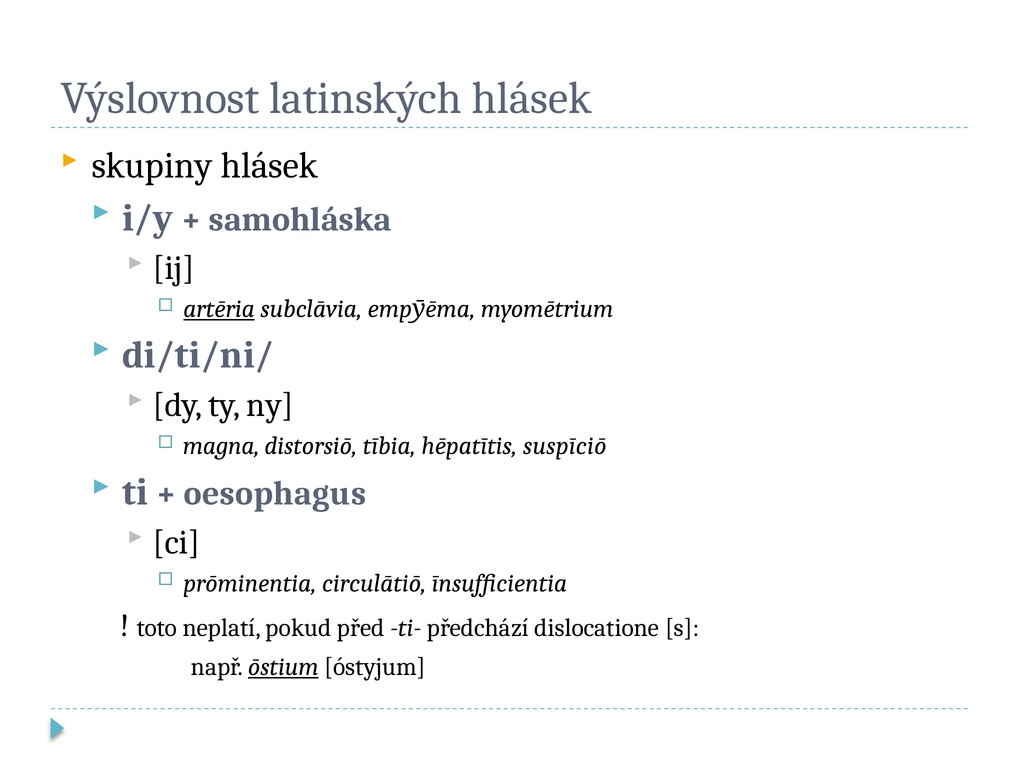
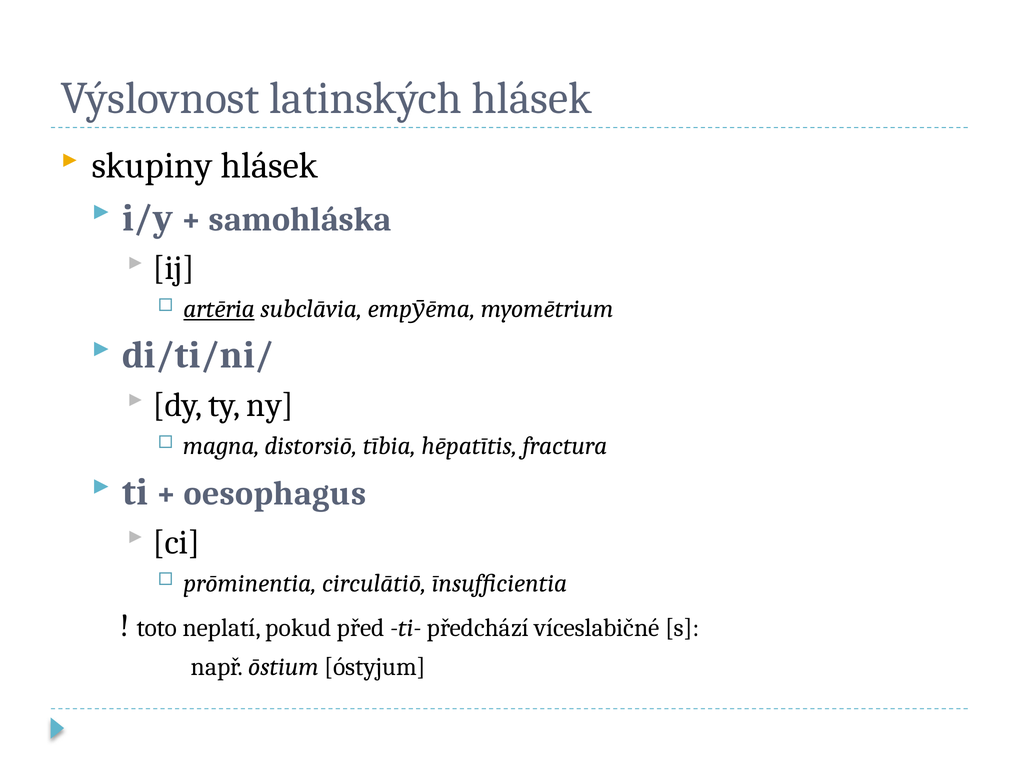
suspīciō: suspīciō -> fractura (565, 446)
dislocatione: dislocatione -> víceslabičné (597, 627)
ōstium underline: present -> none (283, 666)
